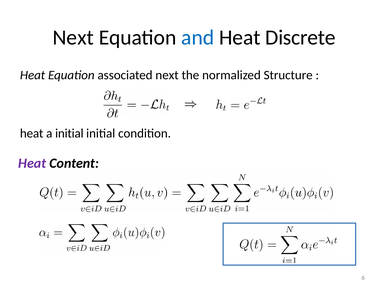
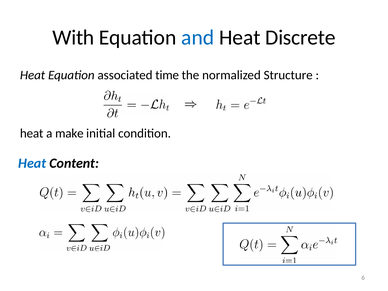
Next: Next -> With (73, 37)
associated next: next -> time (167, 75)
a initial: initial -> make (69, 133)
Heat colour: purple -> blue (32, 163)
